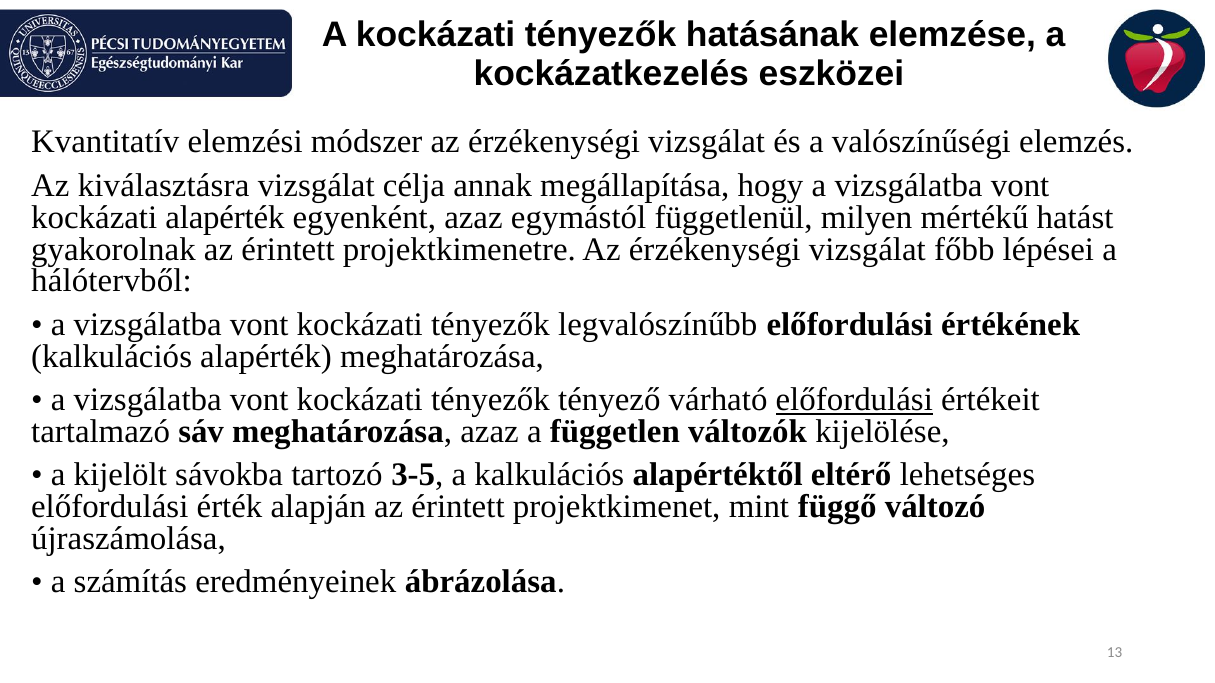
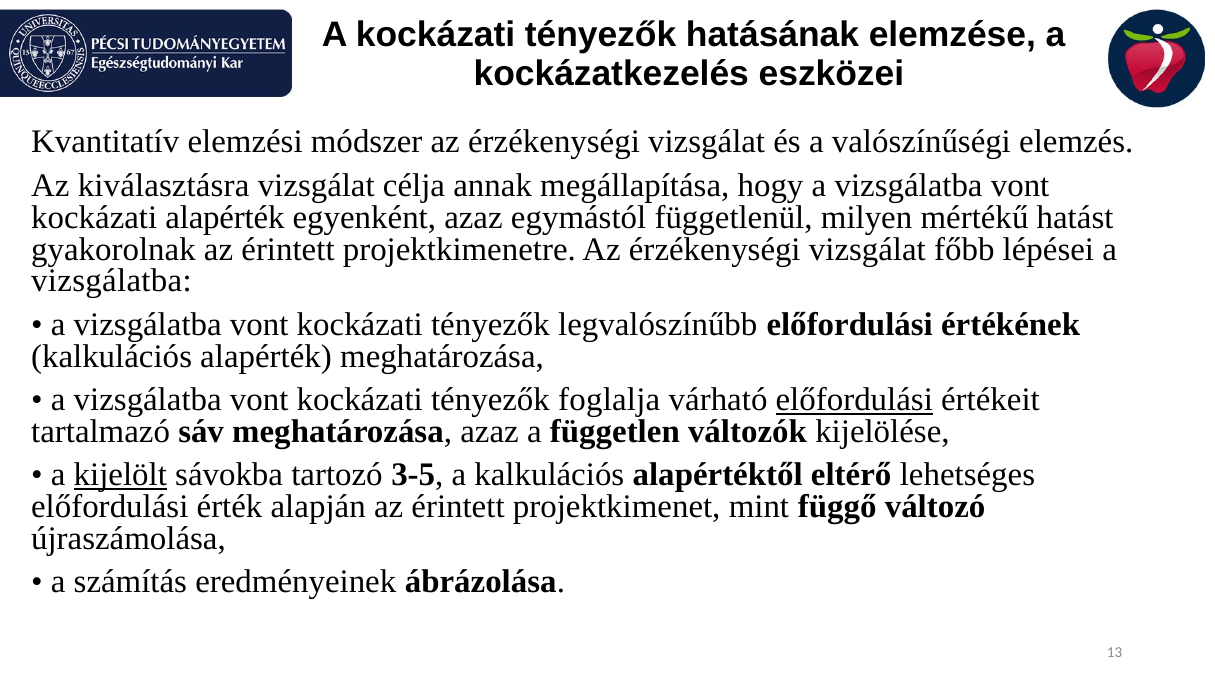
hálótervből: hálótervből -> vizsgálatba (111, 281)
tényező: tényező -> foglalja (609, 400)
kijelölt underline: none -> present (120, 475)
